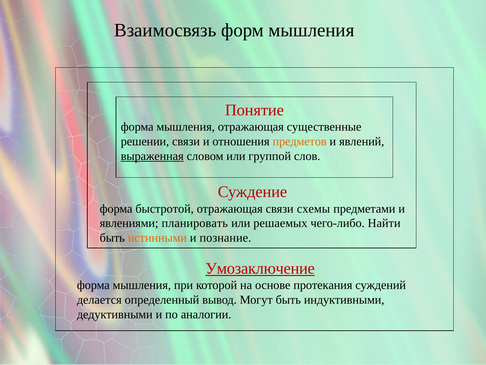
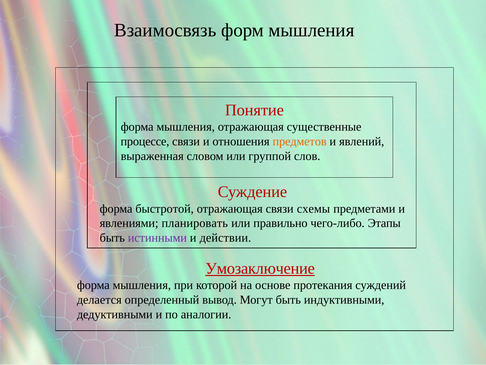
решении: решении -> процессе (145, 141)
выраженная underline: present -> none (152, 156)
решаемых: решаемых -> правильно (280, 223)
Найти: Найти -> Этапы (384, 223)
истинными colour: orange -> purple (157, 238)
познание: познание -> действии (225, 238)
